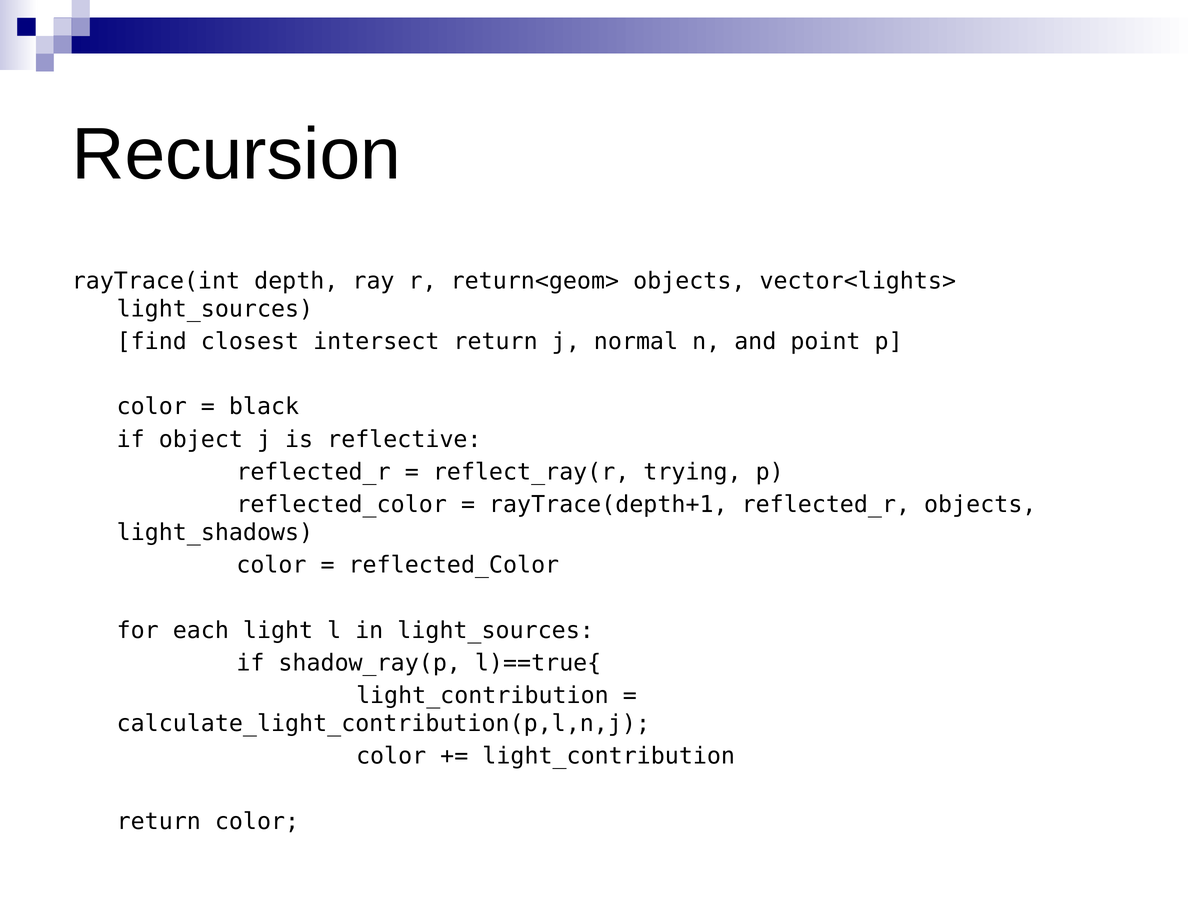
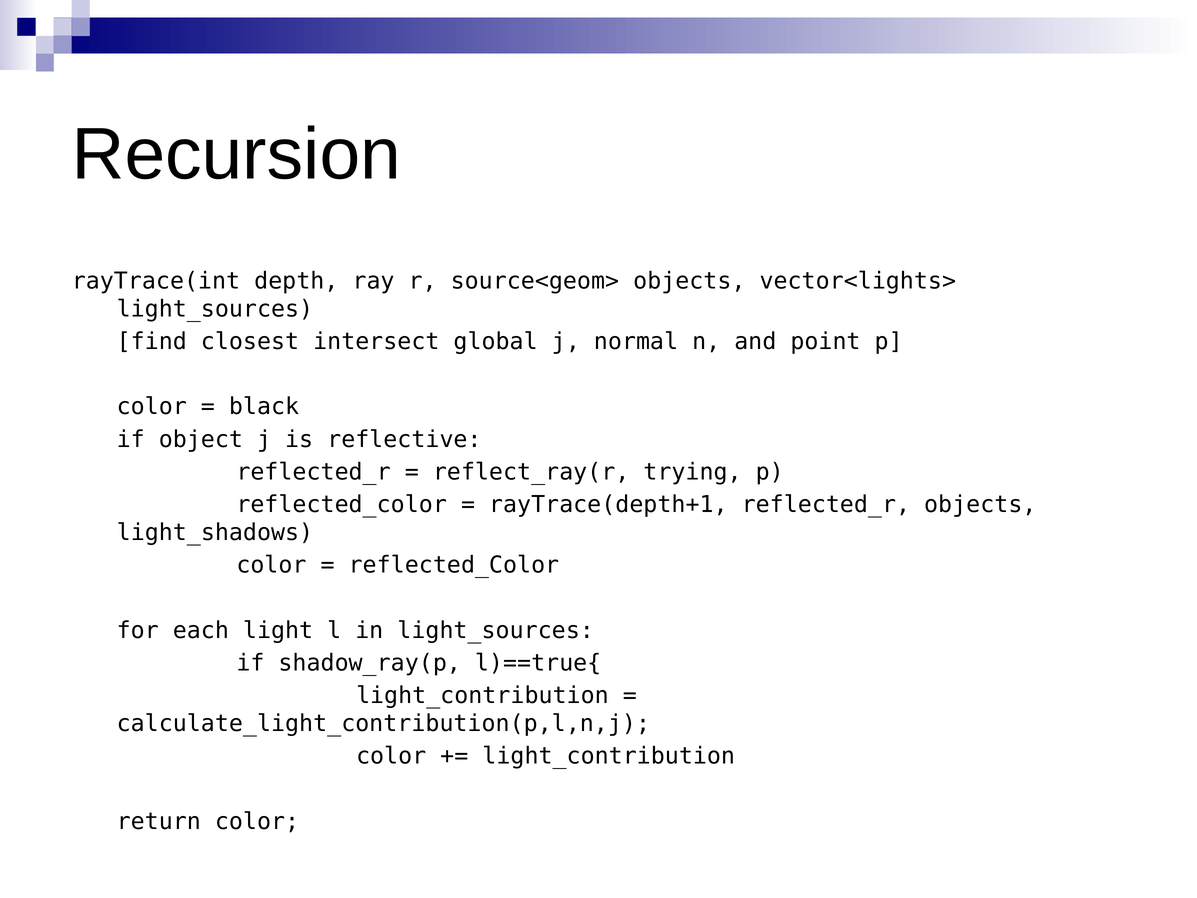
return<geom>: return<geom> -> source<geom> (535, 281)
intersect return: return -> global (496, 341)
